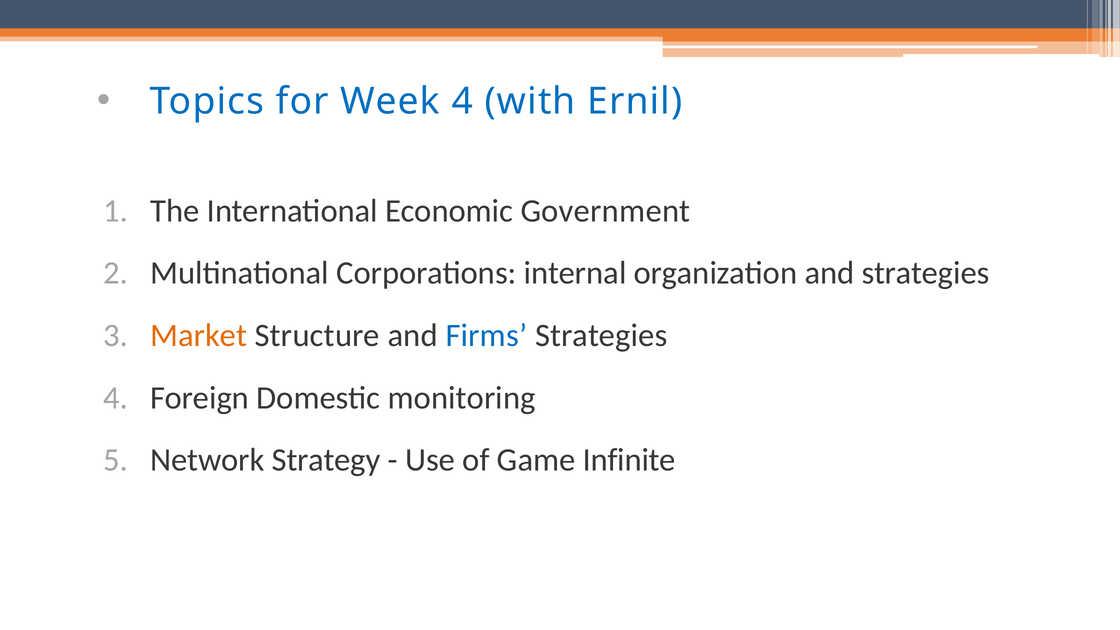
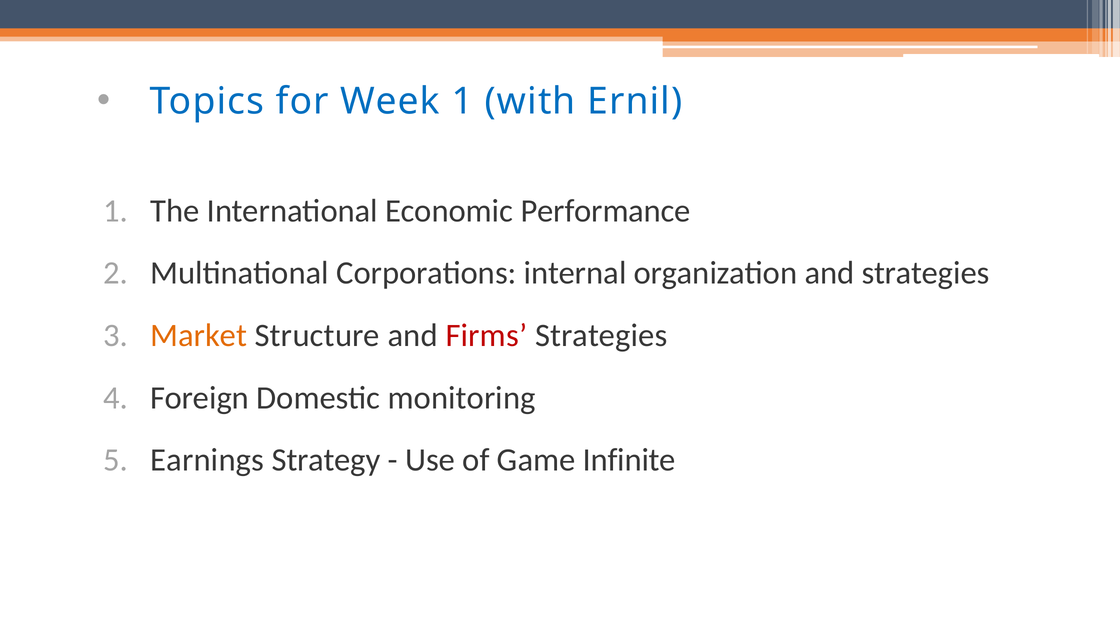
Week 4: 4 -> 1 (462, 102)
Government: Government -> Performance (606, 211)
Firms colour: blue -> red (486, 336)
Network: Network -> Earnings (207, 460)
